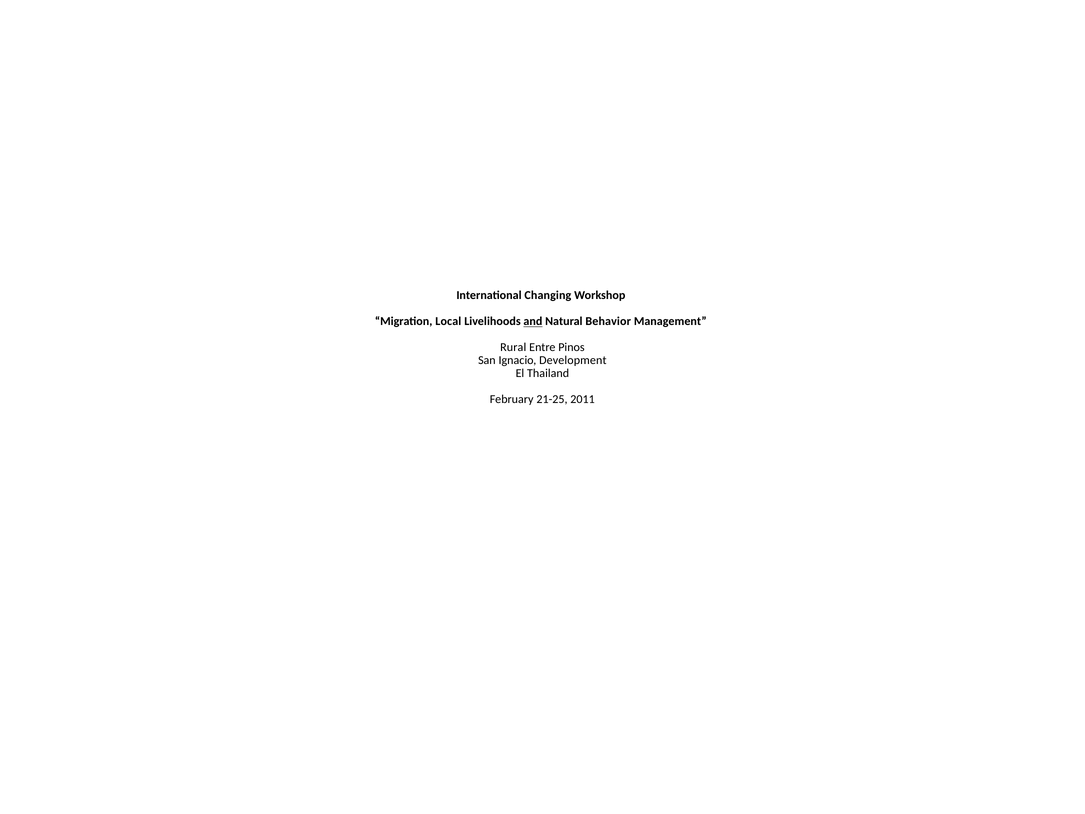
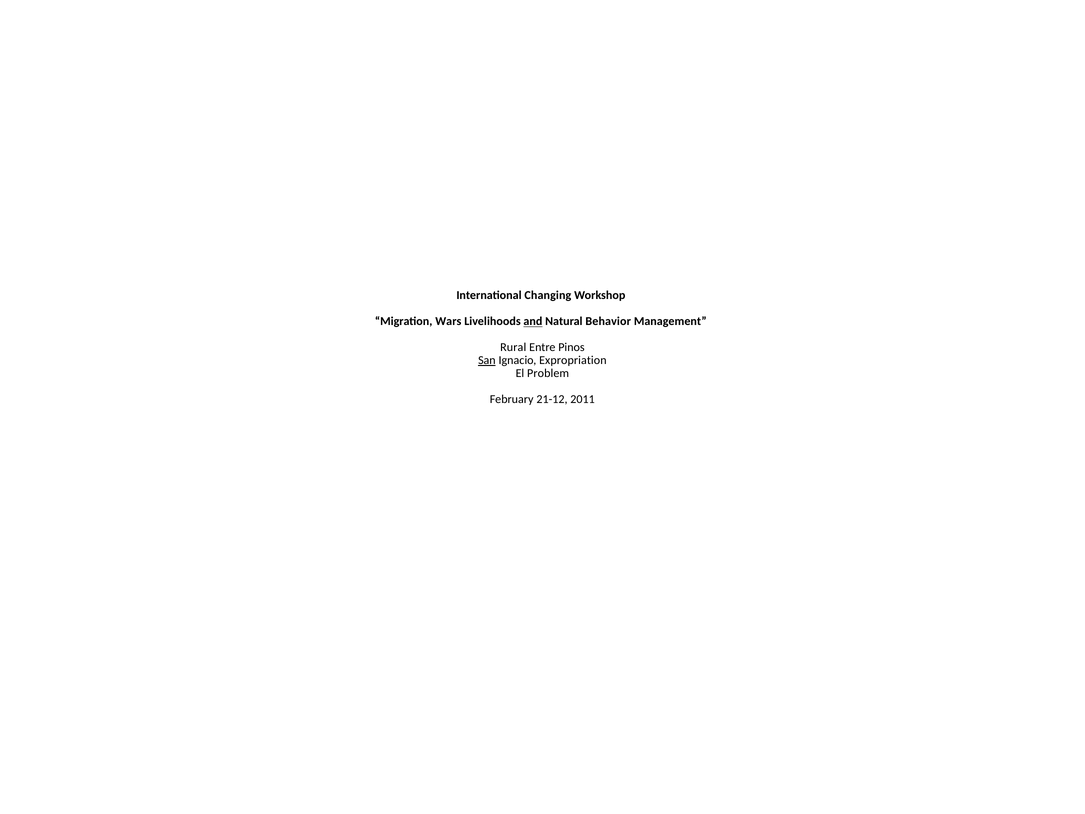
Local: Local -> Wars (448, 321)
San underline: none -> present (487, 360)
Development: Development -> Expropriation (573, 360)
Thailand: Thailand -> Problem (548, 373)
21-25: 21-25 -> 21-12 (552, 399)
